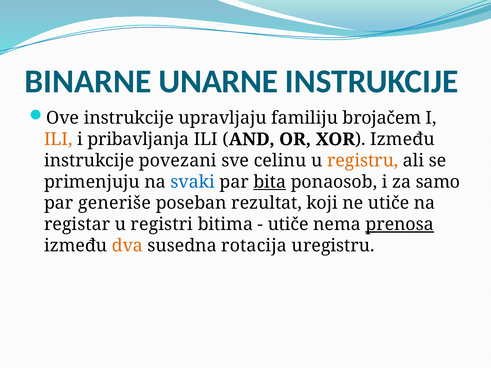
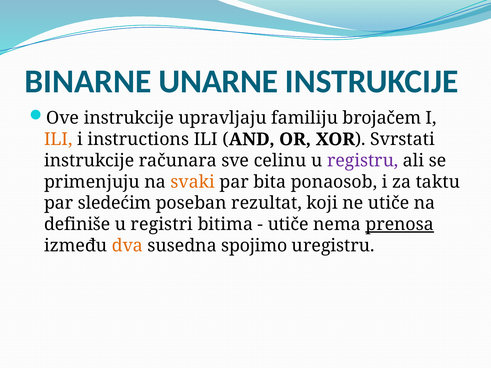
pribavljanja: pribavljanja -> instructions (138, 139)
XOR Između: Između -> Svrstati (402, 139)
povezani: povezani -> računara (178, 161)
registru colour: orange -> purple (363, 161)
svaki colour: blue -> orange (193, 182)
bita underline: present -> none (270, 182)
samo: samo -> taktu (438, 182)
generiše: generiše -> sledećim (115, 203)
registar: registar -> definiše (77, 225)
rotacija: rotacija -> spojimo (254, 246)
